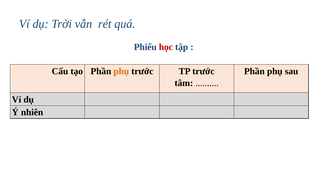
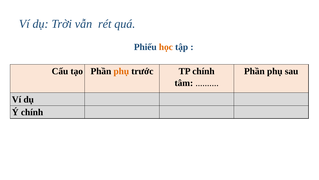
học colour: red -> orange (166, 47)
TP trước: trước -> chính (203, 71)
Ý nhiên: nhiên -> chính (32, 112)
